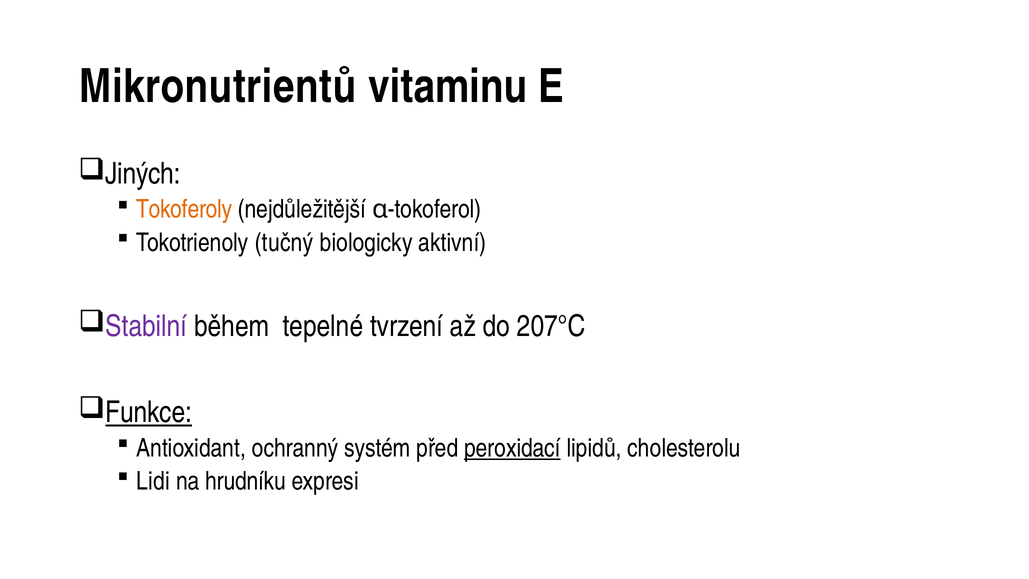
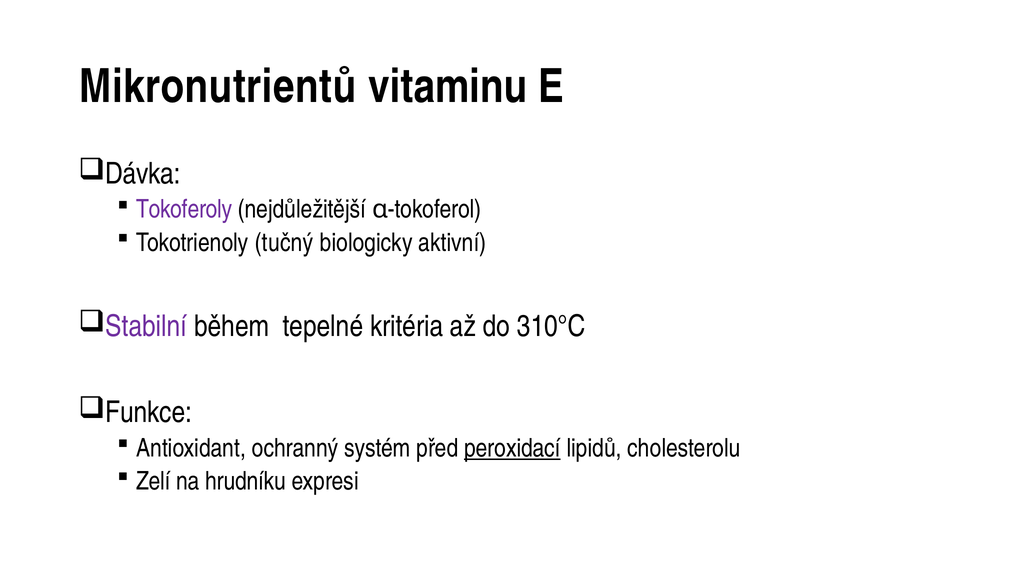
Jiných: Jiných -> Dávka (143, 174)
Tokoferoly colour: orange -> purple (184, 209)
tvrzení: tvrzení -> kritéria (407, 326)
207°C: 207°C -> 310°C (551, 326)
Funkce underline: present -> none (149, 412)
Lidi: Lidi -> Zelí (153, 481)
